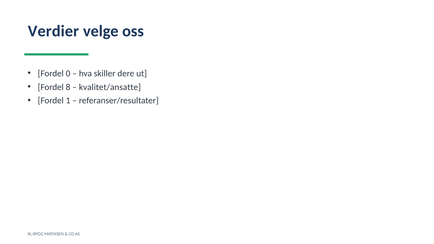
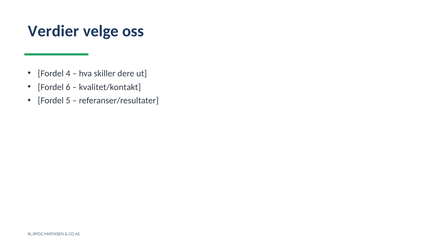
0: 0 -> 4 (68, 74)
8: 8 -> 6 (68, 87)
kvalitet/ansatte: kvalitet/ansatte -> kvalitet/kontakt (110, 87)
1: 1 -> 5 (68, 101)
